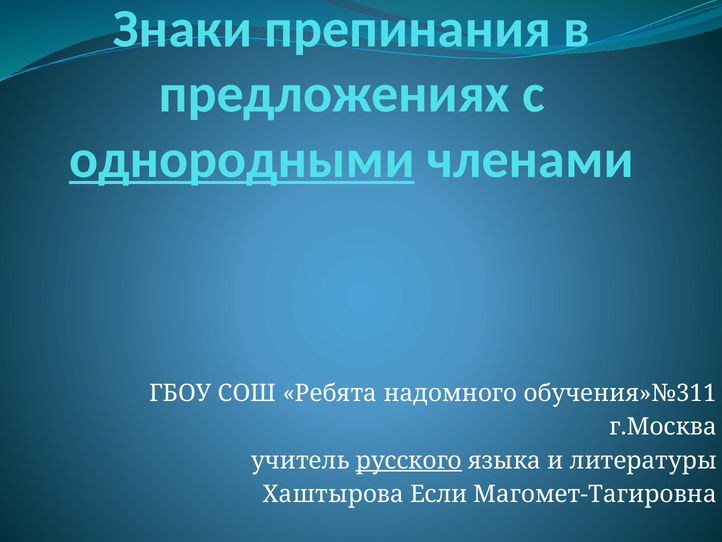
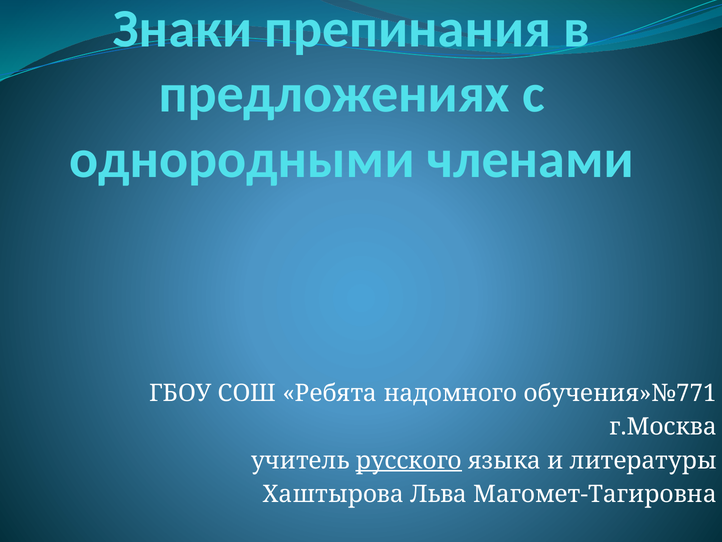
однородными underline: present -> none (242, 159)
обучения»№311: обучения»№311 -> обучения»№771 (620, 393)
Если: Если -> Льва (439, 494)
